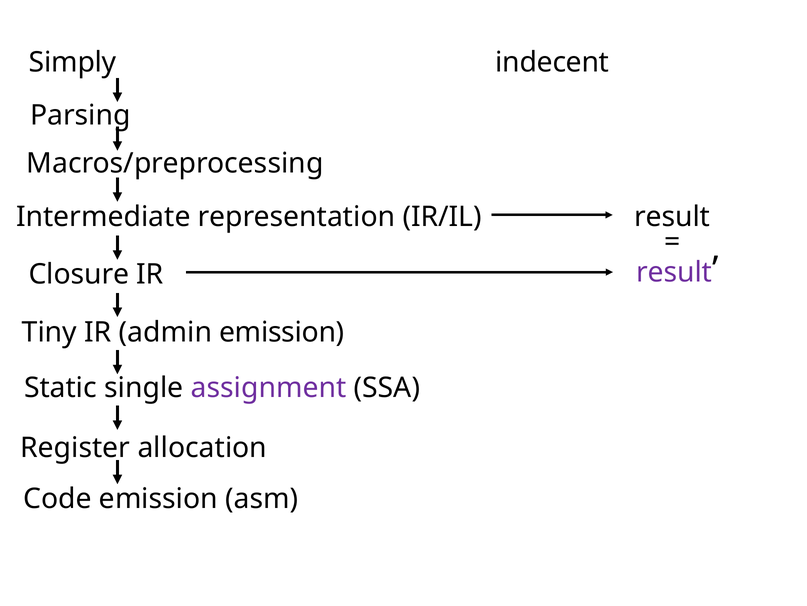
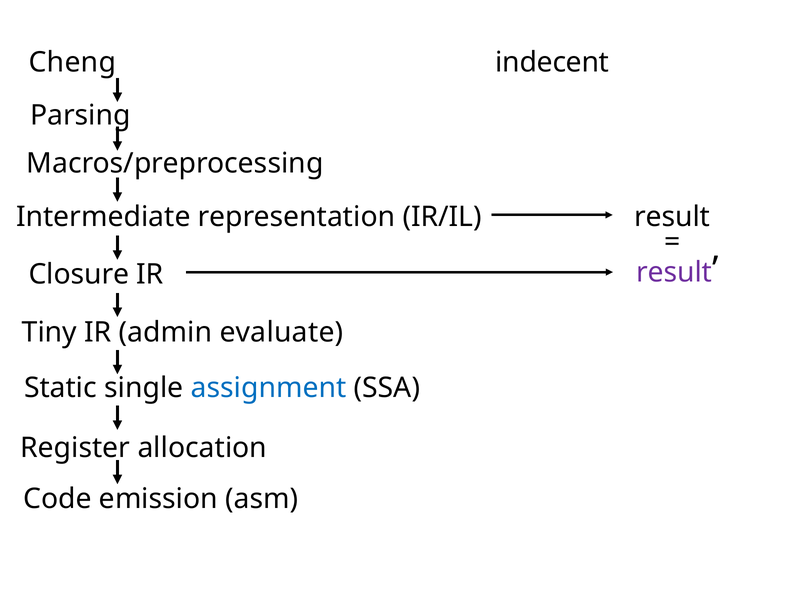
Simply: Simply -> Cheng (72, 62)
admin emission: emission -> evaluate (281, 332)
assignment colour: purple -> blue (269, 387)
